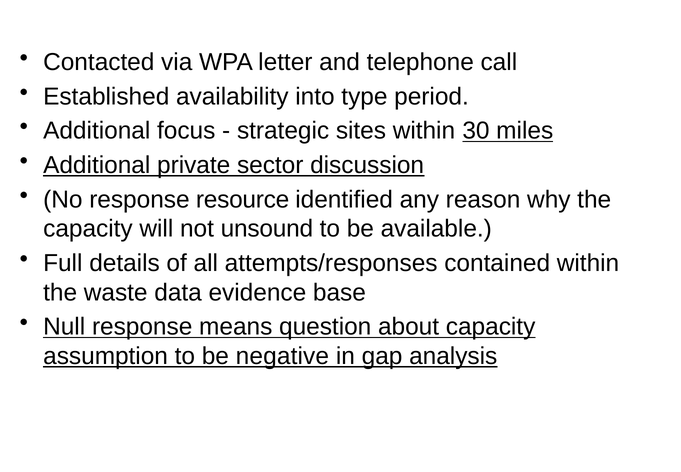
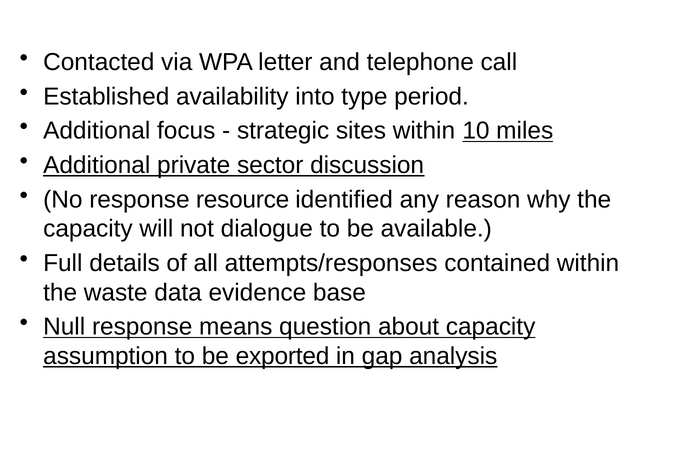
30: 30 -> 10 (476, 131)
unsound: unsound -> dialogue (267, 229)
negative: negative -> exported (283, 356)
